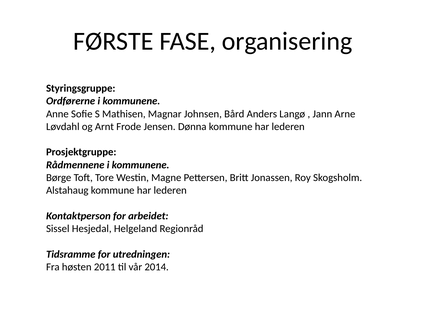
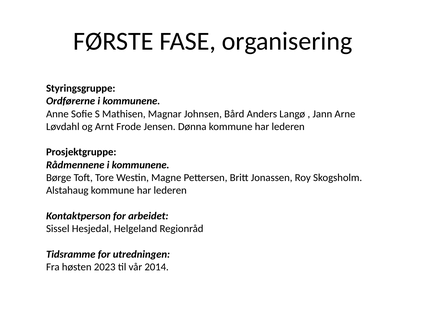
2011: 2011 -> 2023 (105, 267)
